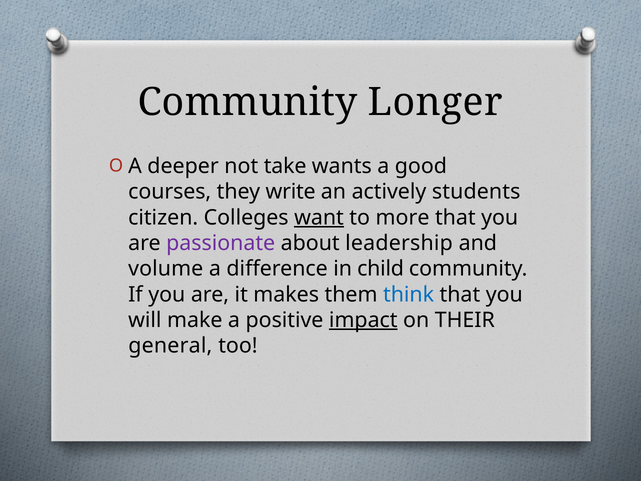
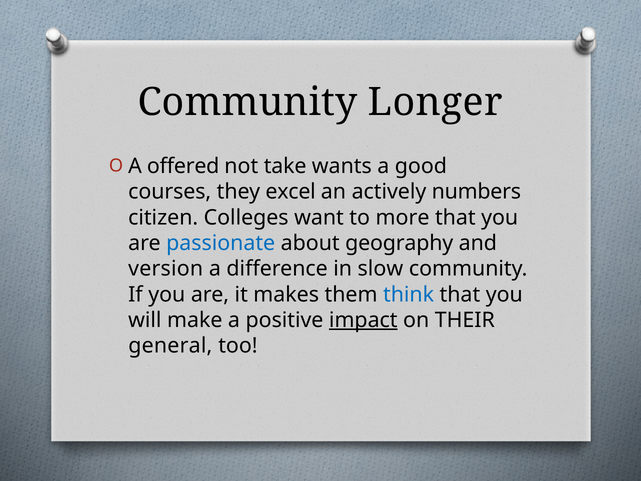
deeper: deeper -> offered (183, 166)
write: write -> excel (291, 192)
students: students -> numbers (476, 192)
want underline: present -> none (319, 217)
passionate colour: purple -> blue (221, 243)
leadership: leadership -> geography (399, 243)
volume: volume -> version (166, 269)
child: child -> slow (380, 269)
